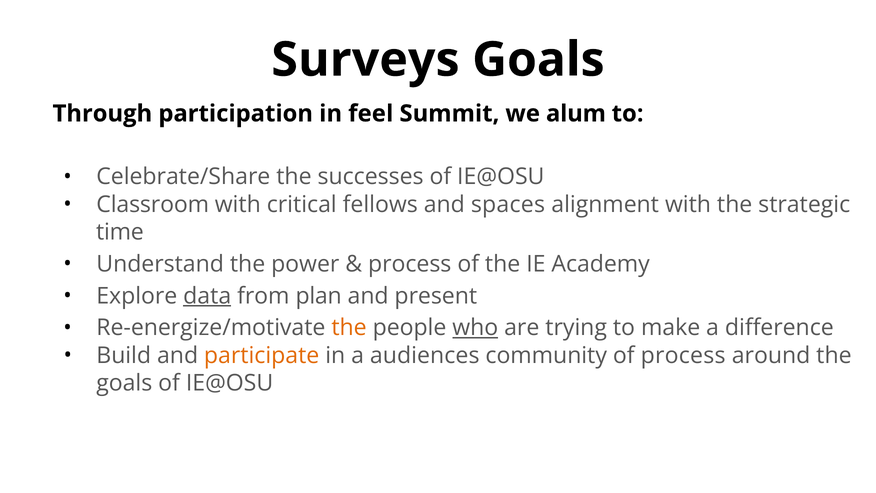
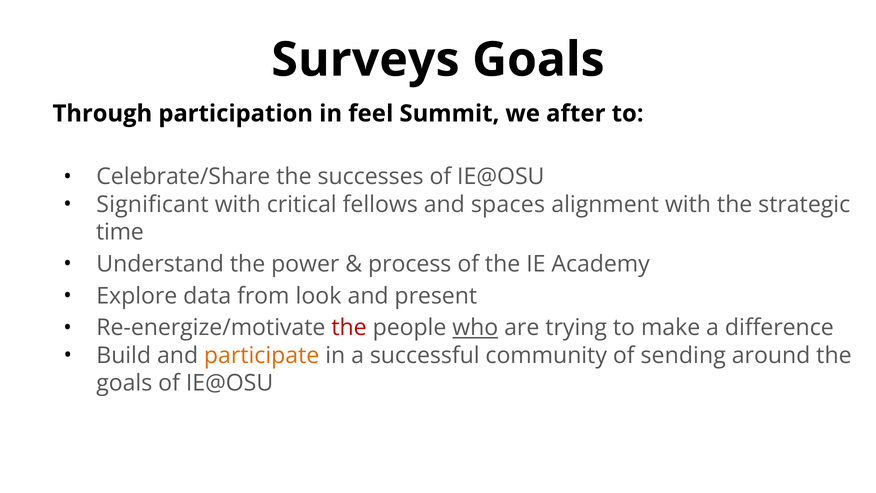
alum: alum -> after (576, 113)
Classroom: Classroom -> Significant (153, 204)
data underline: present -> none (207, 296)
plan: plan -> look (318, 296)
the colour: orange -> red (349, 328)
audiences: audiences -> successful (425, 355)
of process: process -> sending (683, 355)
